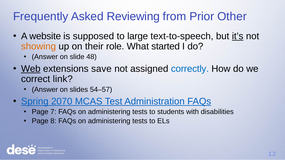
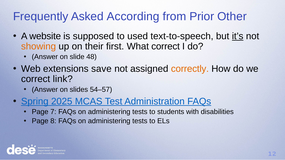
Reviewing: Reviewing -> According (133, 16)
large: large -> used (138, 36)
role: role -> first (115, 46)
What started: started -> correct (166, 46)
Web underline: present -> none (31, 69)
correctly colour: blue -> orange (190, 69)
2070: 2070 -> 2025 (62, 102)
